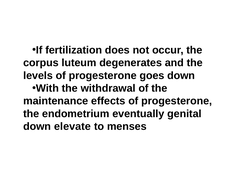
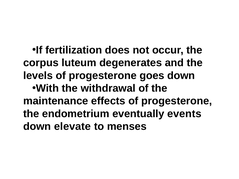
genital: genital -> events (184, 114)
